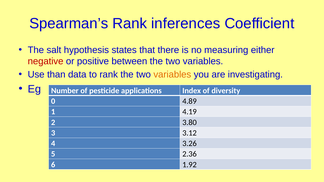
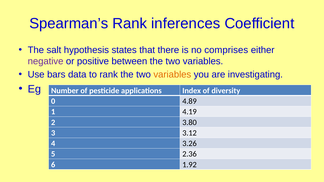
measuring: measuring -> comprises (226, 50)
negative colour: red -> purple (46, 61)
than: than -> bars (56, 75)
